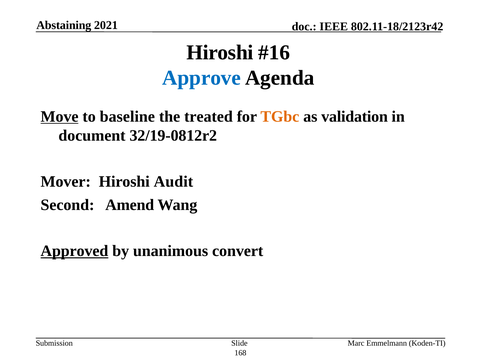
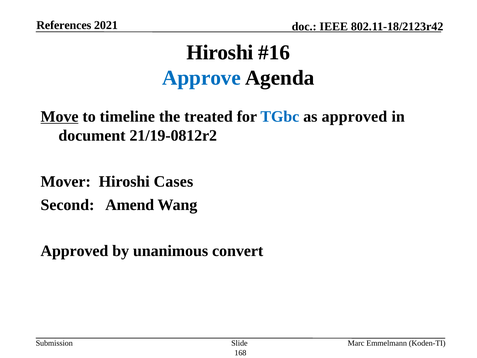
Abstaining: Abstaining -> References (64, 25)
baseline: baseline -> timeline (127, 116)
TGbc colour: orange -> blue (280, 116)
as validation: validation -> approved (354, 116)
32/19-0812r2: 32/19-0812r2 -> 21/19-0812r2 (173, 135)
Audit: Audit -> Cases (173, 182)
Approved underline: present -> none (74, 251)
